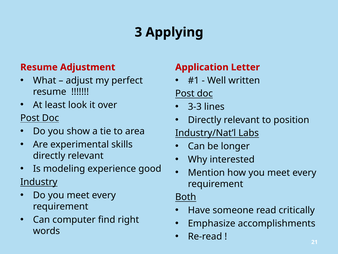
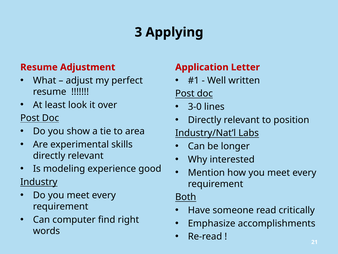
3-3: 3-3 -> 3-0 (195, 107)
